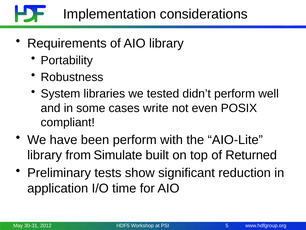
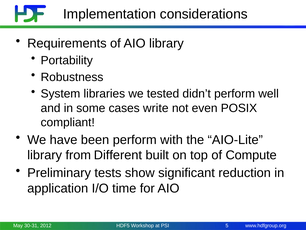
Simulate: Simulate -> Different (118, 155)
Returned: Returned -> Compute (251, 155)
